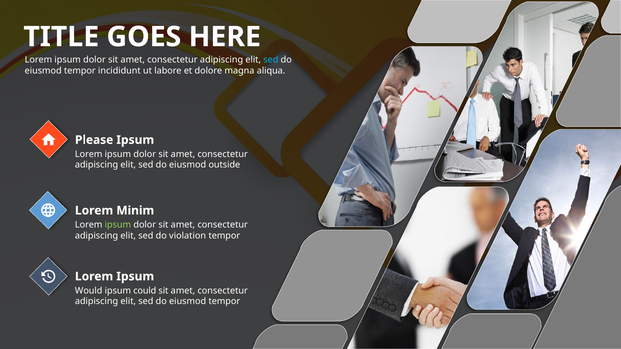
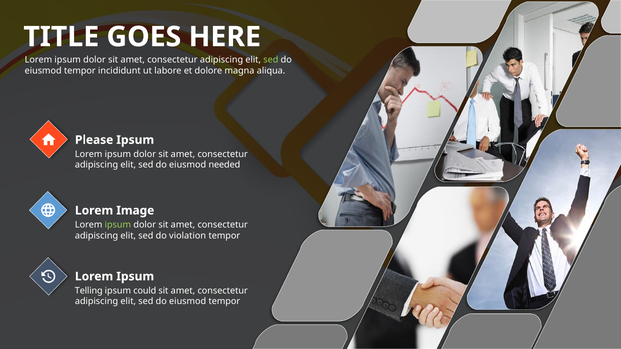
sed colour: light blue -> light green (271, 60)
outside: outside -> needed (224, 165)
Minim: Minim -> Image (135, 211)
Would: Would -> Telling (89, 291)
